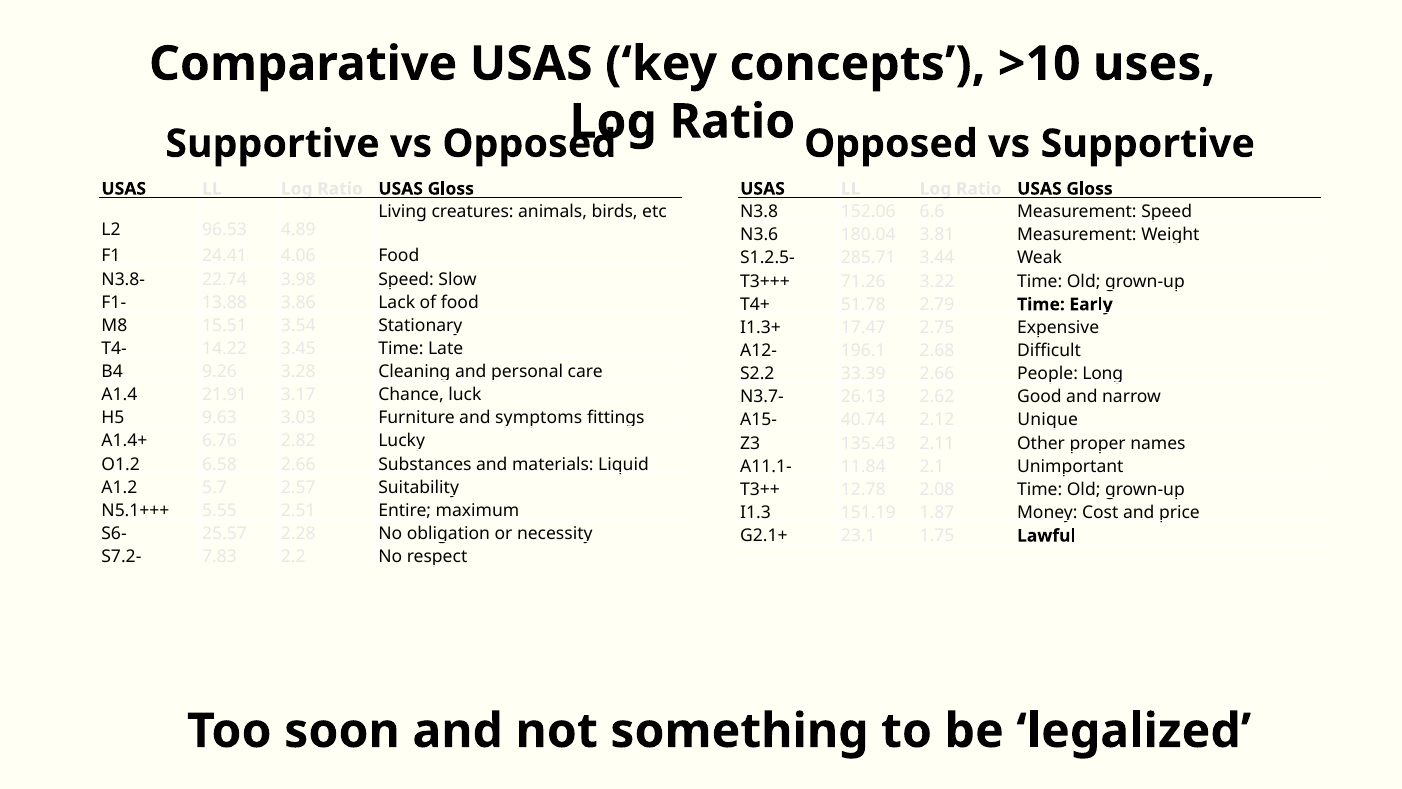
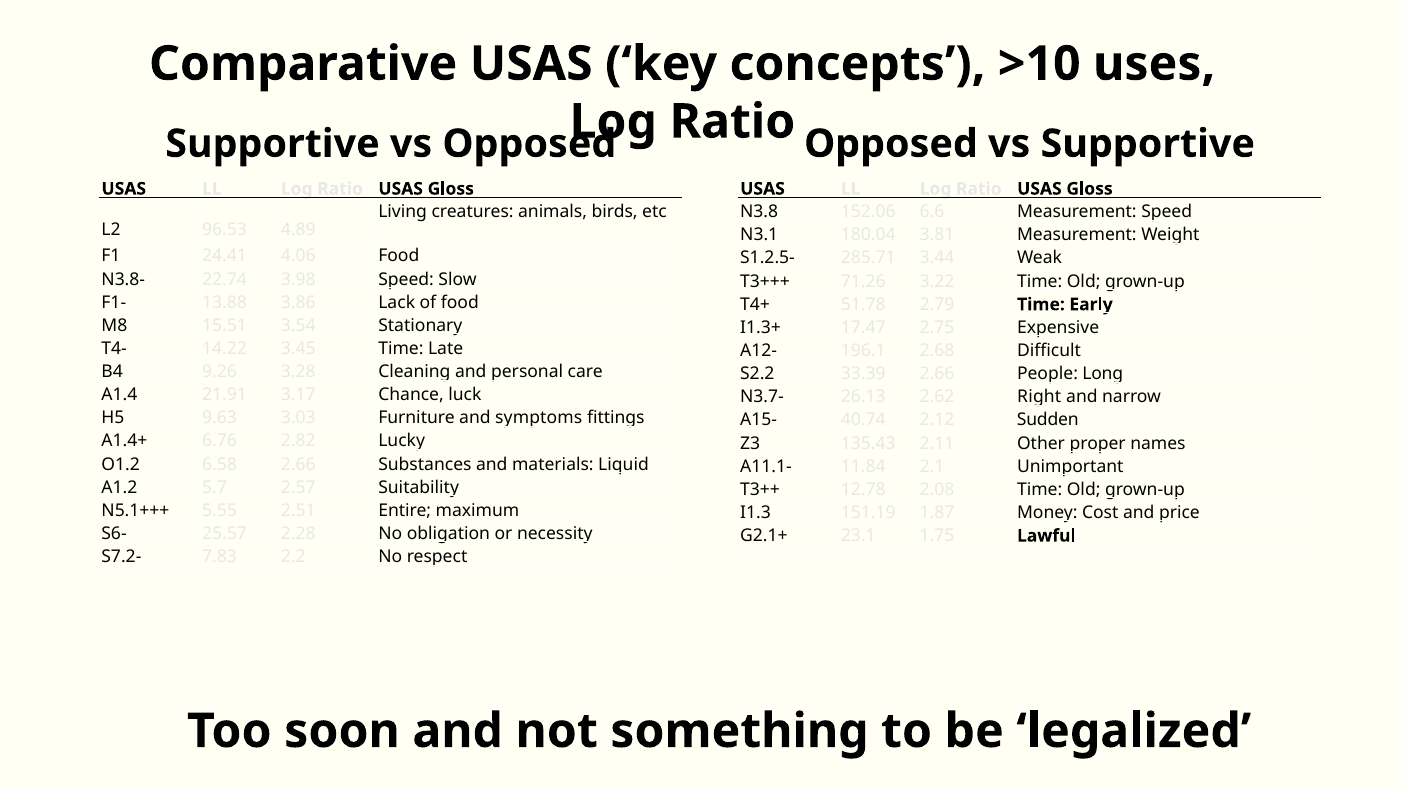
N3.6: N3.6 -> N3.1 (759, 235)
Good: Good -> Right (1039, 397)
Unique: Unique -> Sudden (1048, 420)
